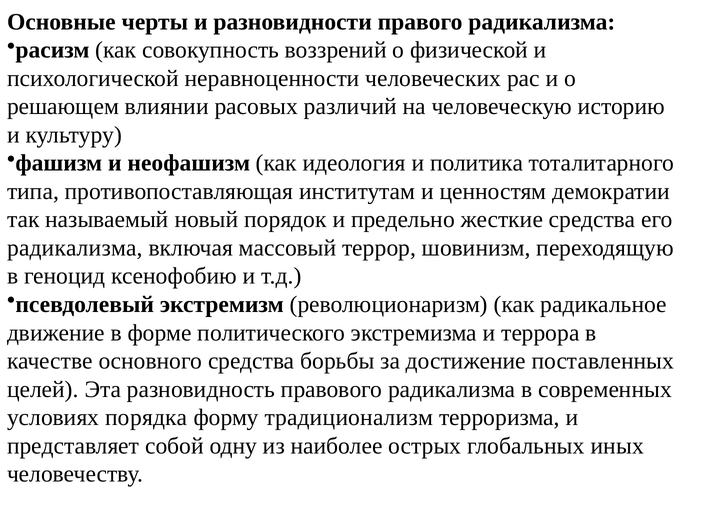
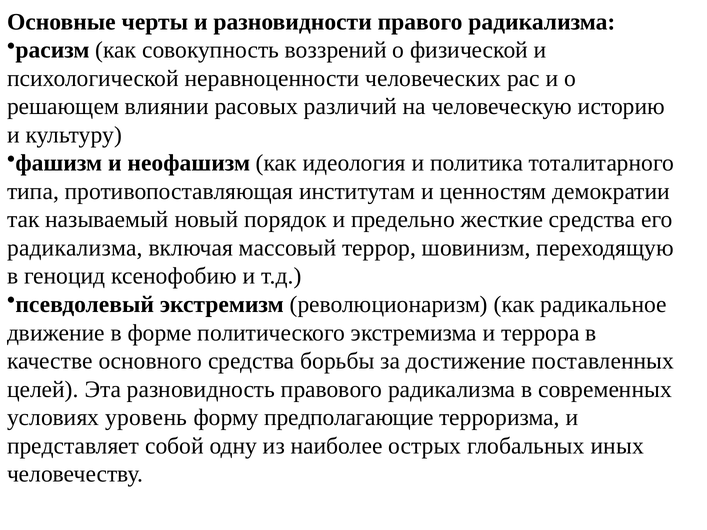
порядка: порядка -> уровень (146, 418)
традиционализм: традиционализм -> предполагающие (349, 418)
